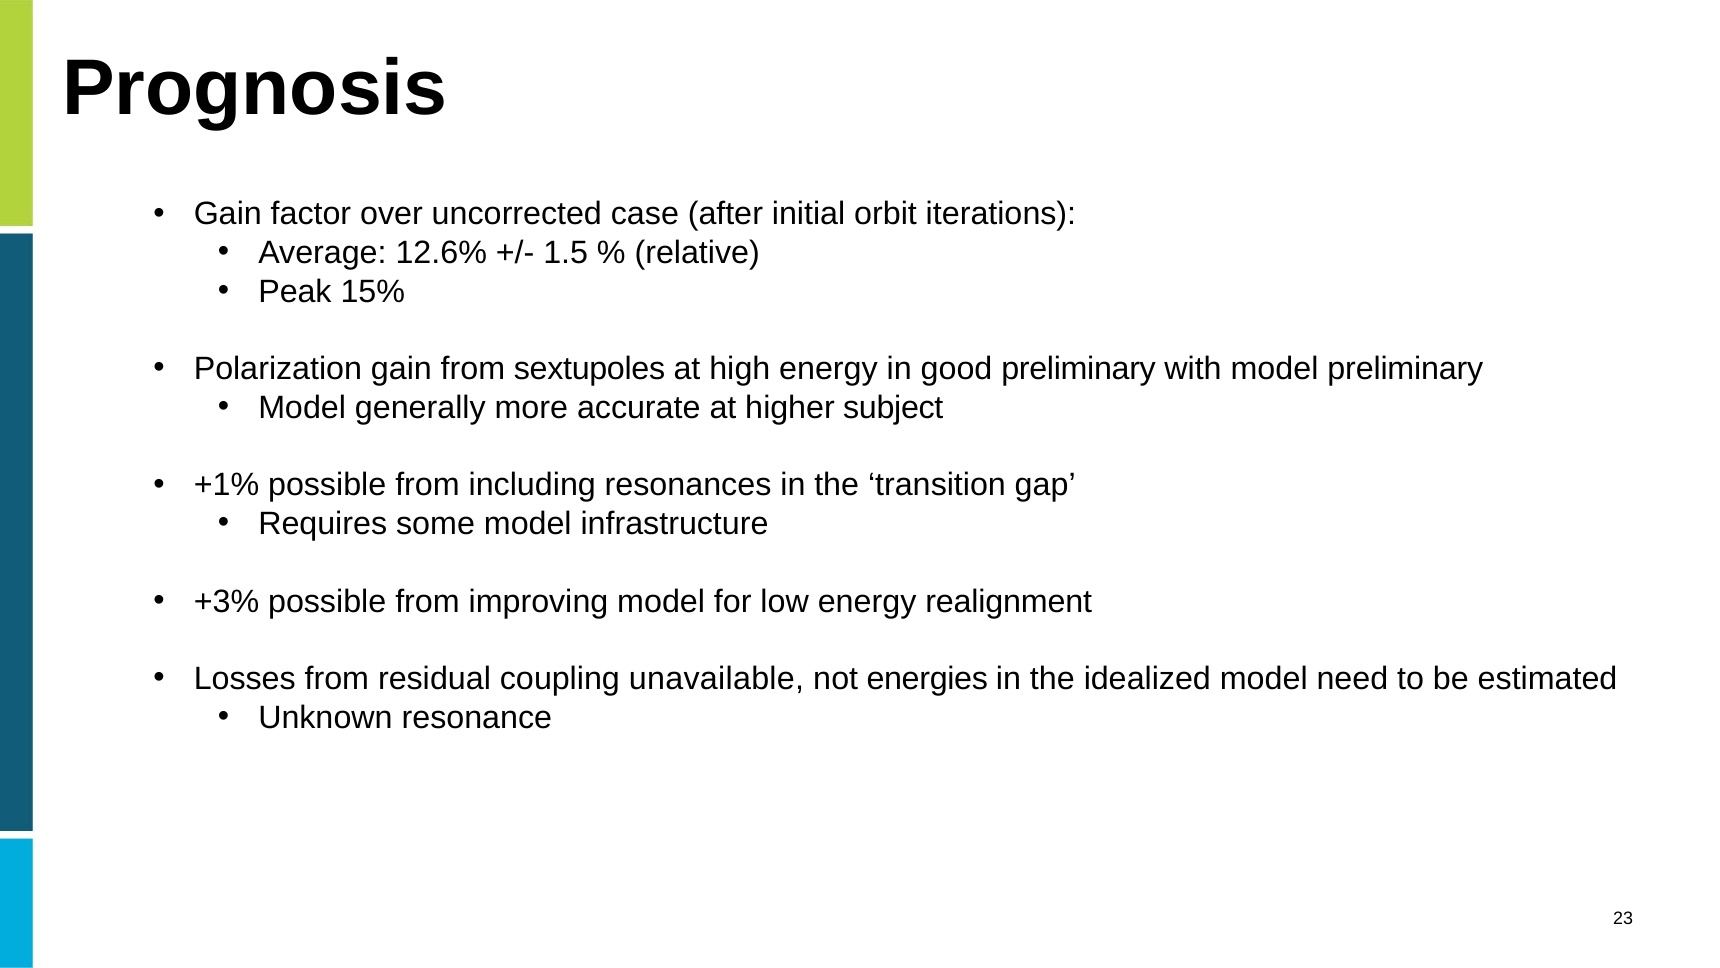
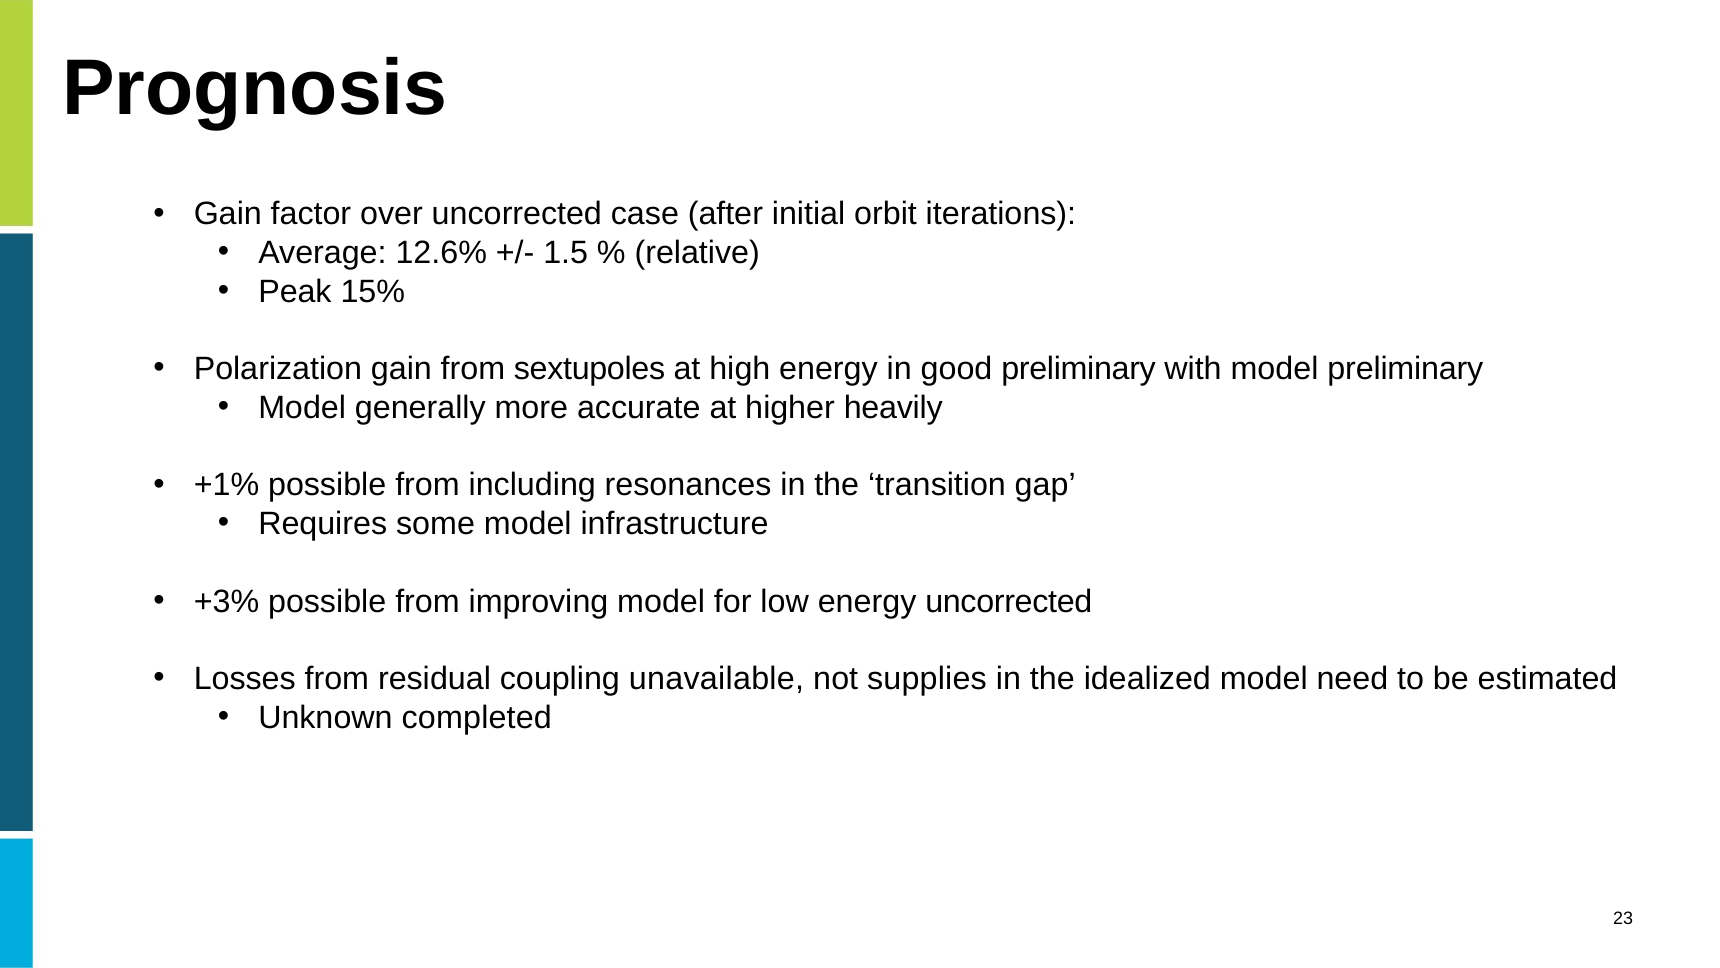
subject: subject -> heavily (893, 408)
energy realignment: realignment -> uncorrected (1009, 601)
energies: energies -> supplies (927, 678)
resonance: resonance -> completed (477, 717)
